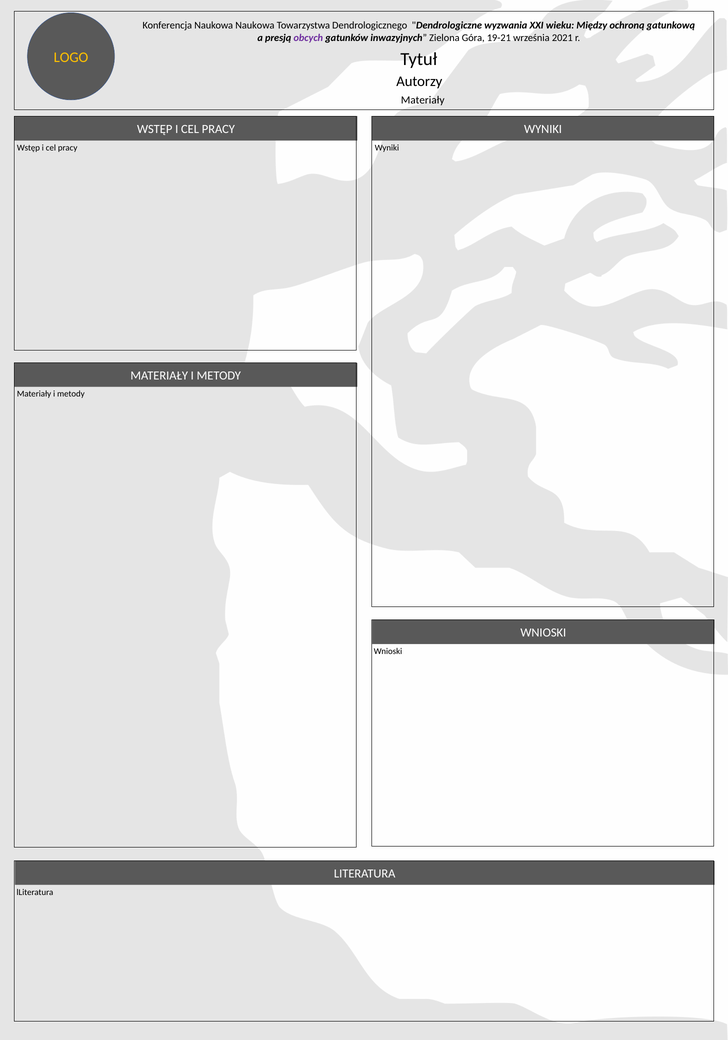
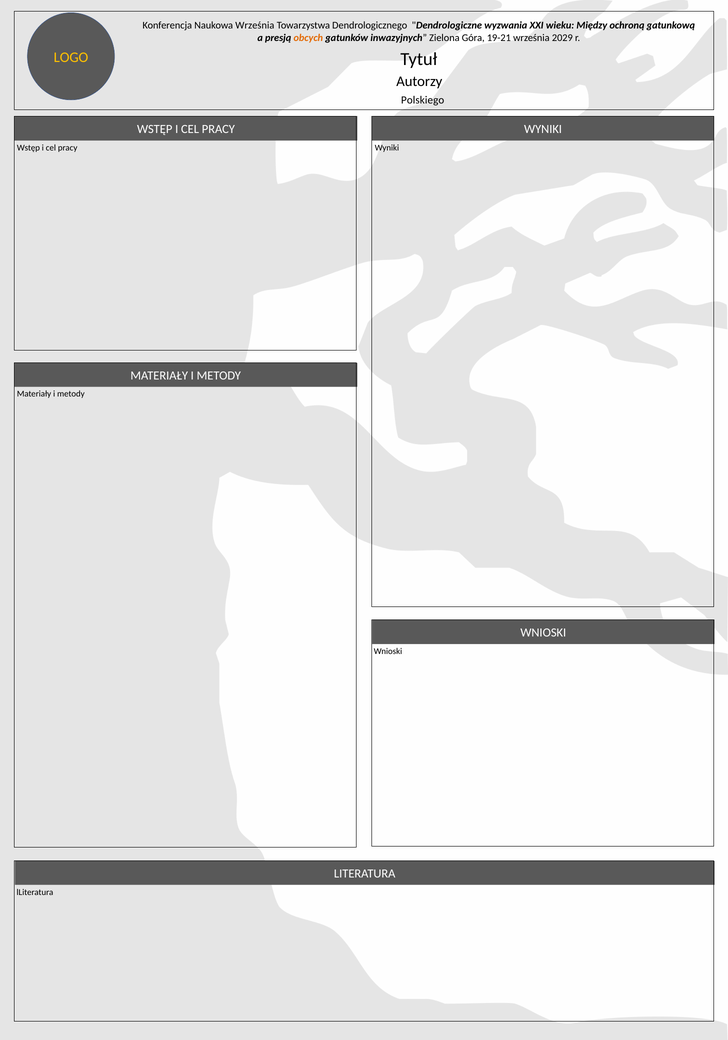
Naukowa Naukowa: Naukowa -> Września (255, 25)
obcych colour: purple -> orange (308, 38)
2021: 2021 -> 2029 (562, 38)
Materiały: Materiały -> Polskiego (423, 100)
